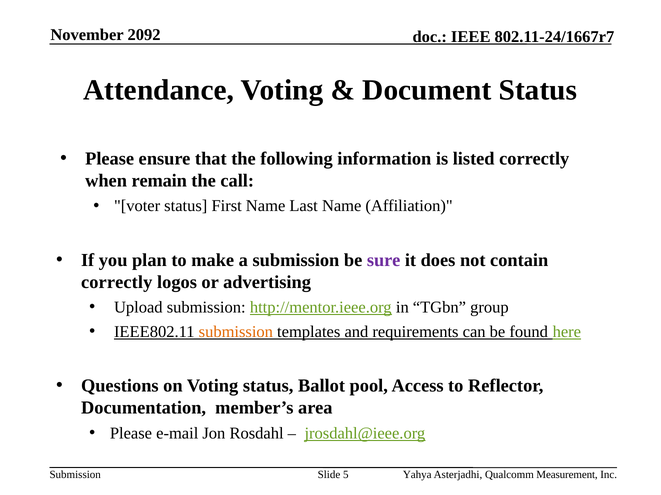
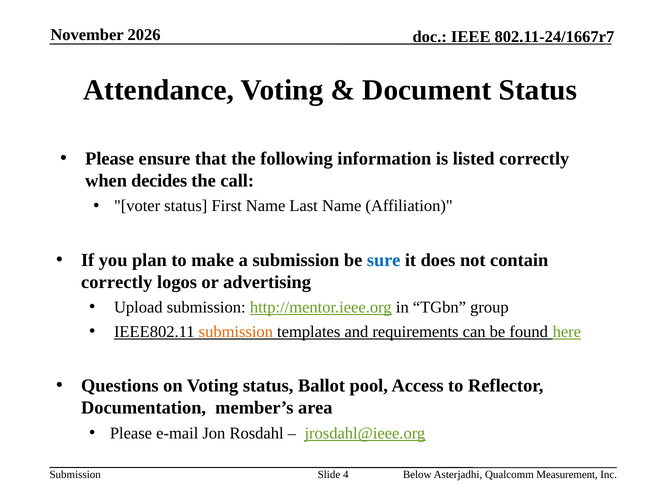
2092: 2092 -> 2026 (144, 35)
remain: remain -> decides (159, 181)
sure colour: purple -> blue (384, 260)
5: 5 -> 4 (346, 475)
Yahya: Yahya -> Below (417, 475)
